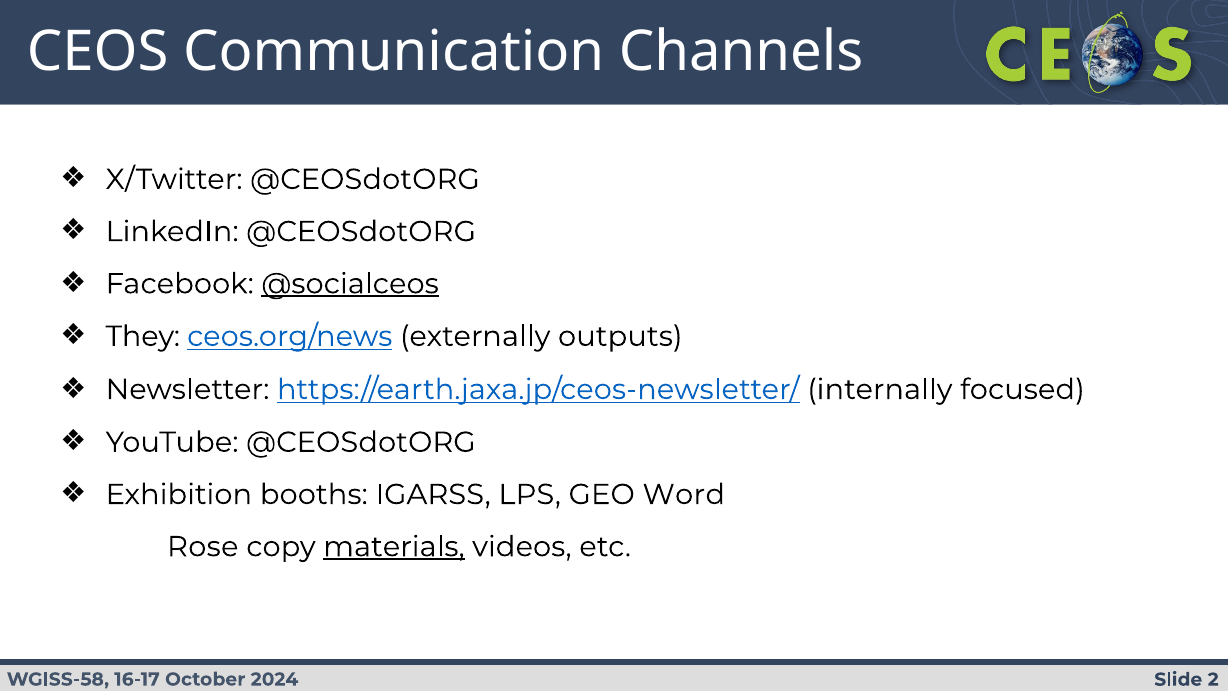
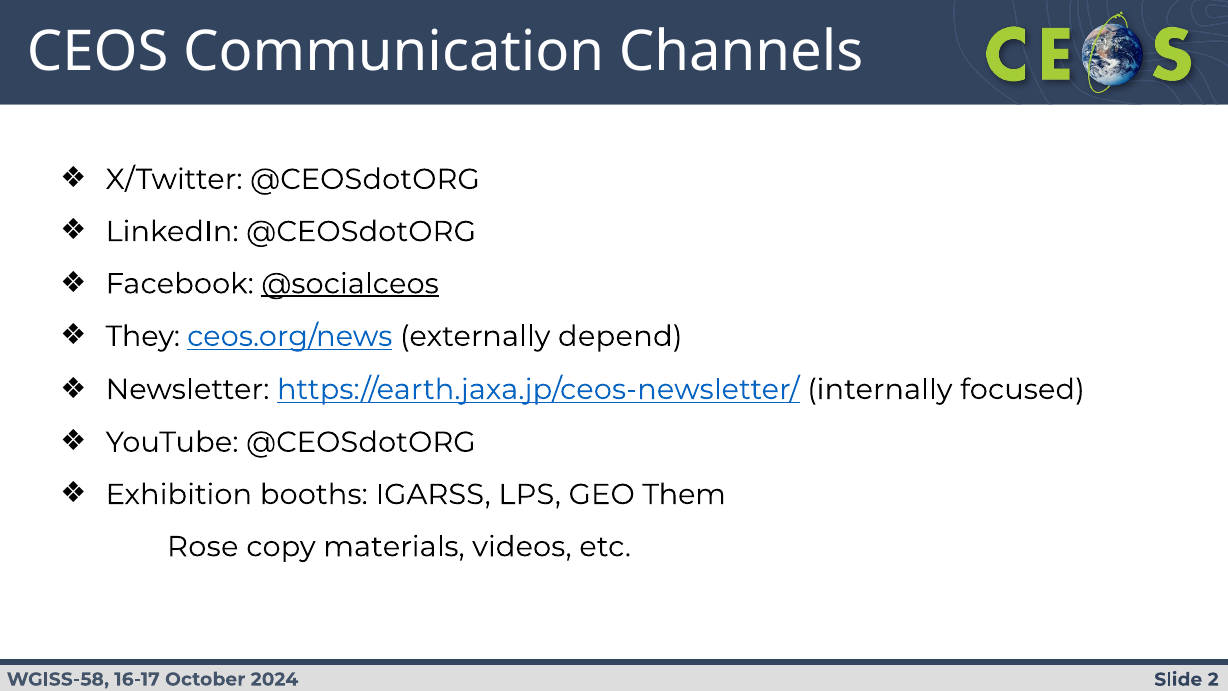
outputs: outputs -> depend (620, 336)
Word: Word -> Them (684, 494)
materials underline: present -> none (394, 547)
